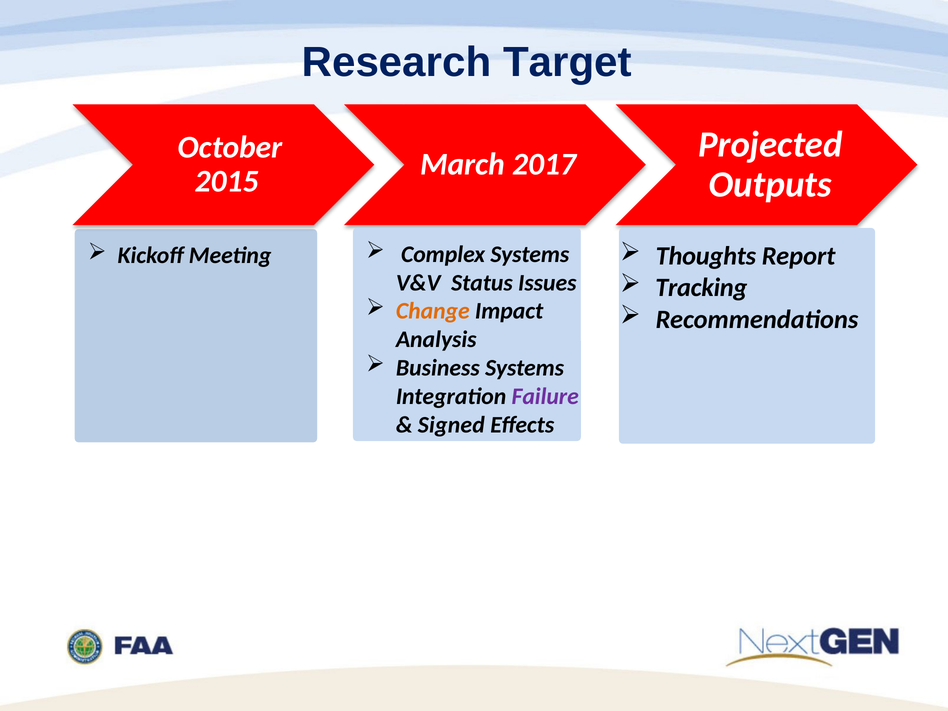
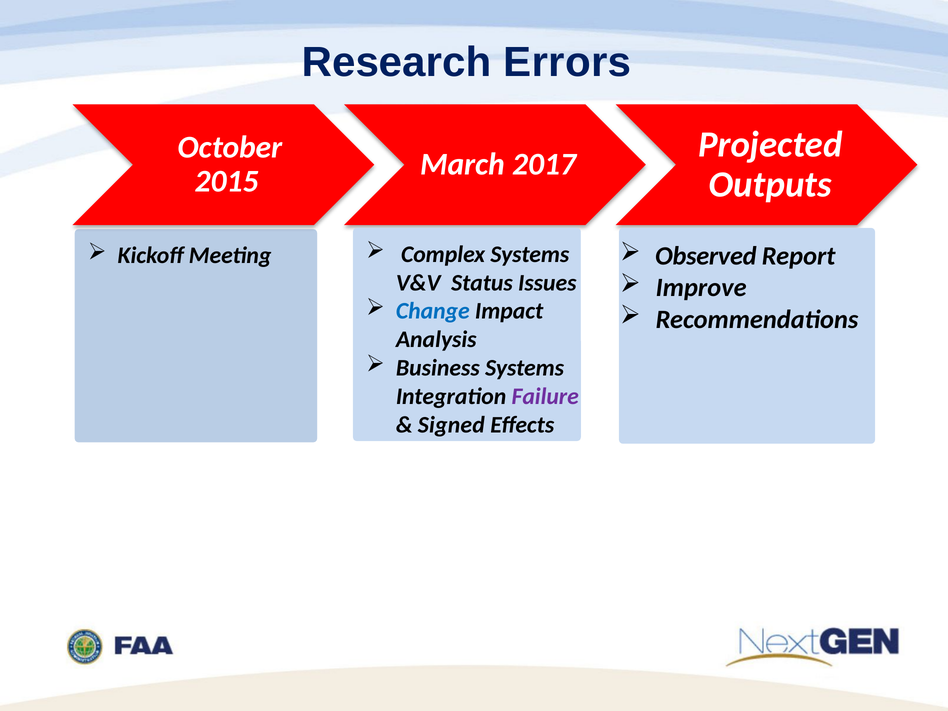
Target: Target -> Errors (567, 62)
Thoughts: Thoughts -> Observed (706, 256)
Tracking: Tracking -> Improve (701, 288)
Change colour: orange -> blue (433, 311)
